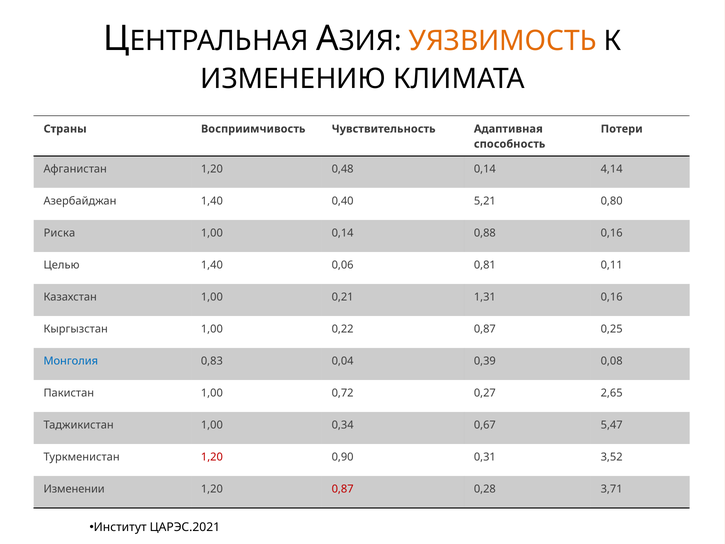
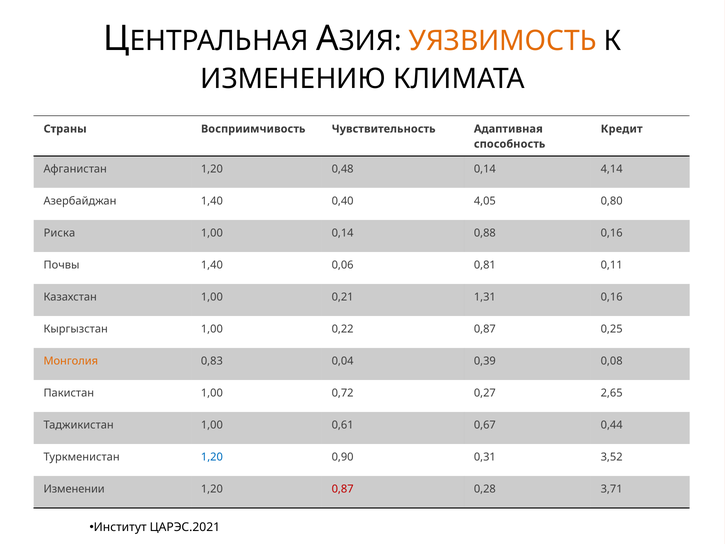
Потери: Потери -> Кредит (622, 129)
5,21: 5,21 -> 4,05 (485, 201)
Целью: Целью -> Почвы (62, 265)
Монголия colour: blue -> orange (71, 361)
0,34: 0,34 -> 0,61 (343, 425)
5,47: 5,47 -> 0,44 (612, 425)
1,20 colour: red -> blue (212, 457)
